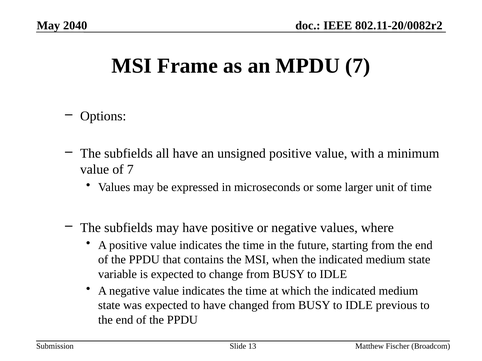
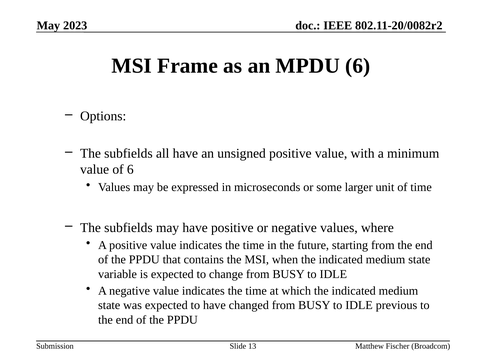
2040: 2040 -> 2023 (75, 26)
MPDU 7: 7 -> 6 (358, 66)
of 7: 7 -> 6 (130, 170)
